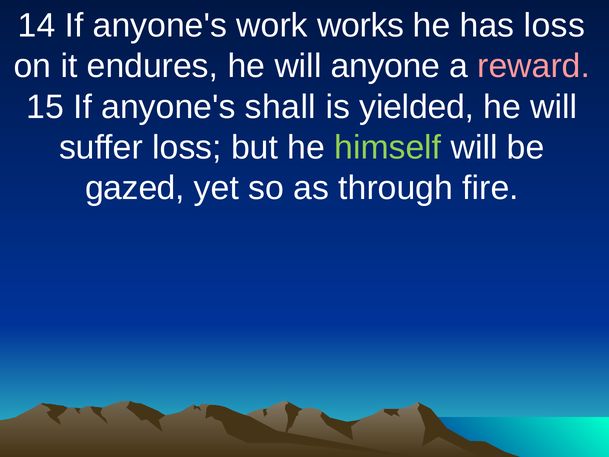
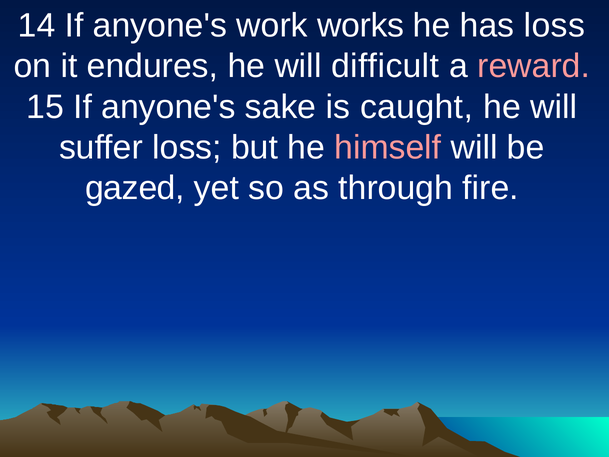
anyone: anyone -> difficult (385, 66)
shall: shall -> sake (281, 107)
yielded: yielded -> caught (417, 107)
himself colour: light green -> pink (388, 147)
